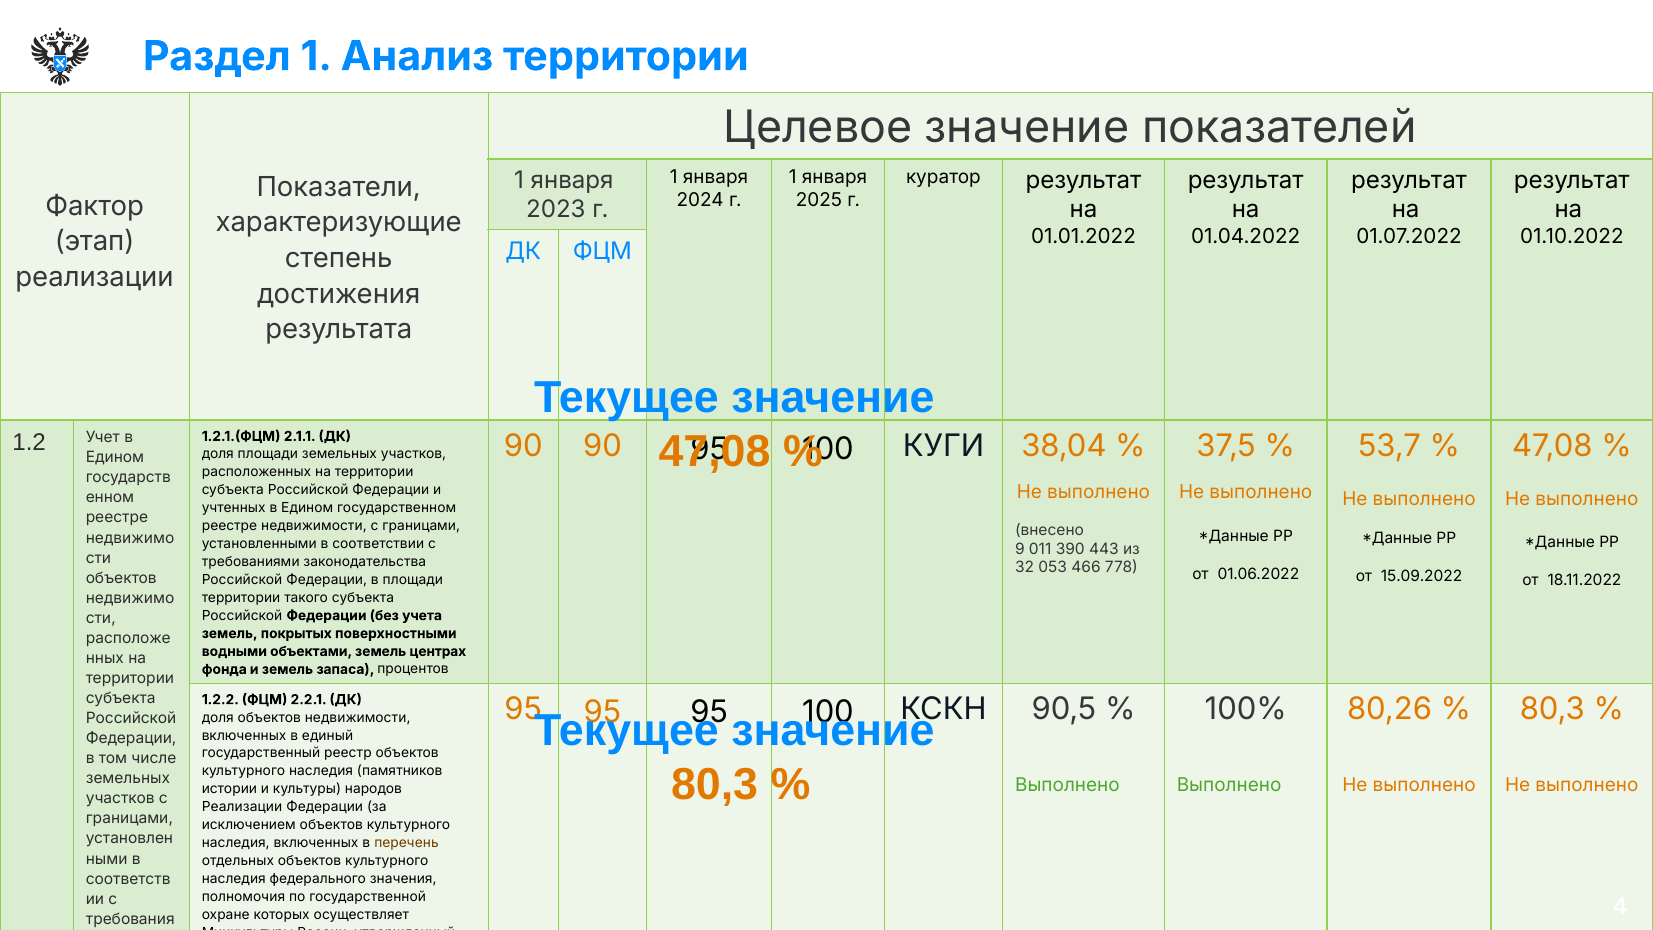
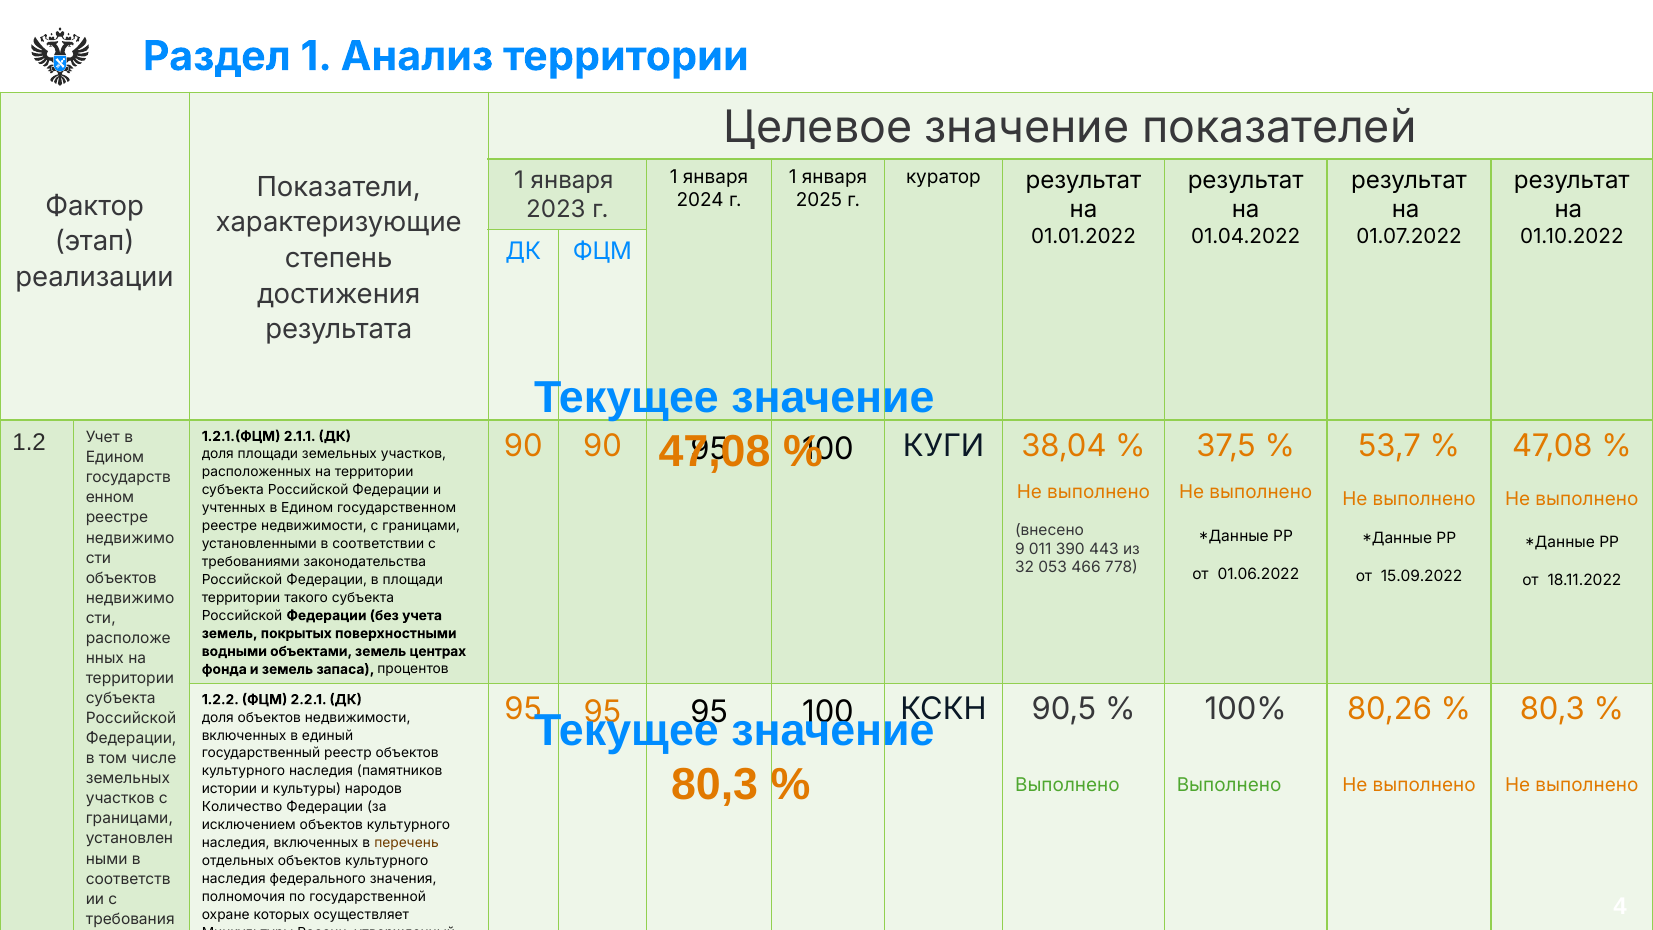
Реализации: Реализации -> Количество (242, 807)
